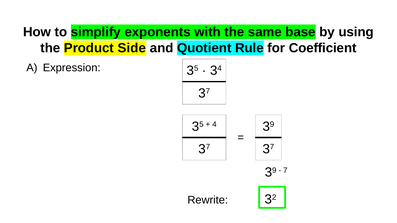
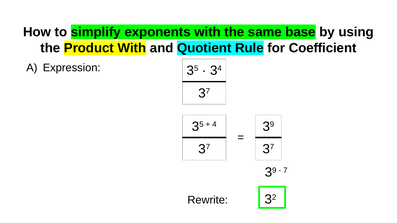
Product Side: Side -> With (132, 48)
